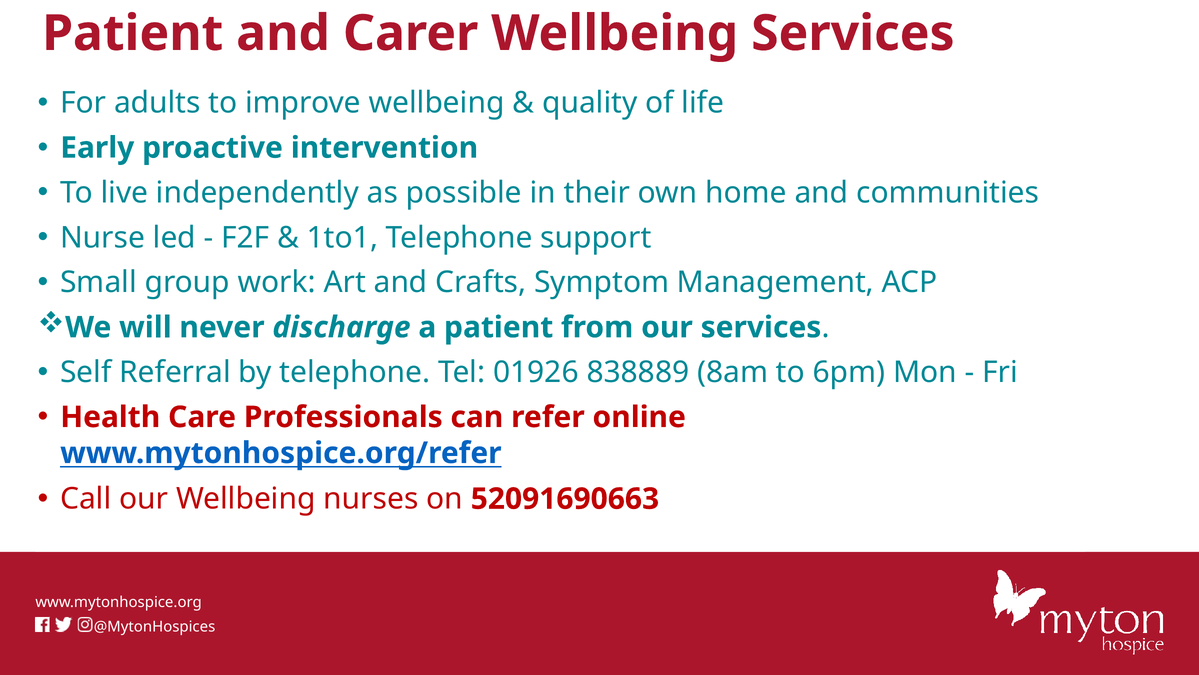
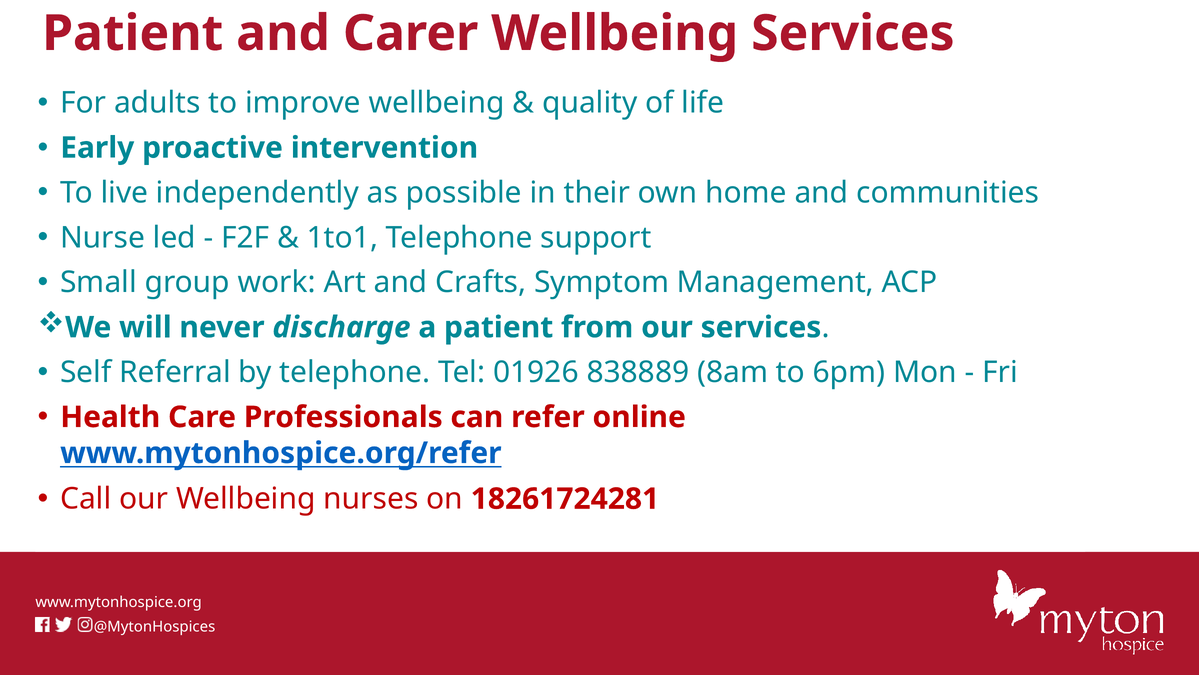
52091690663: 52091690663 -> 18261724281 (565, 499)
